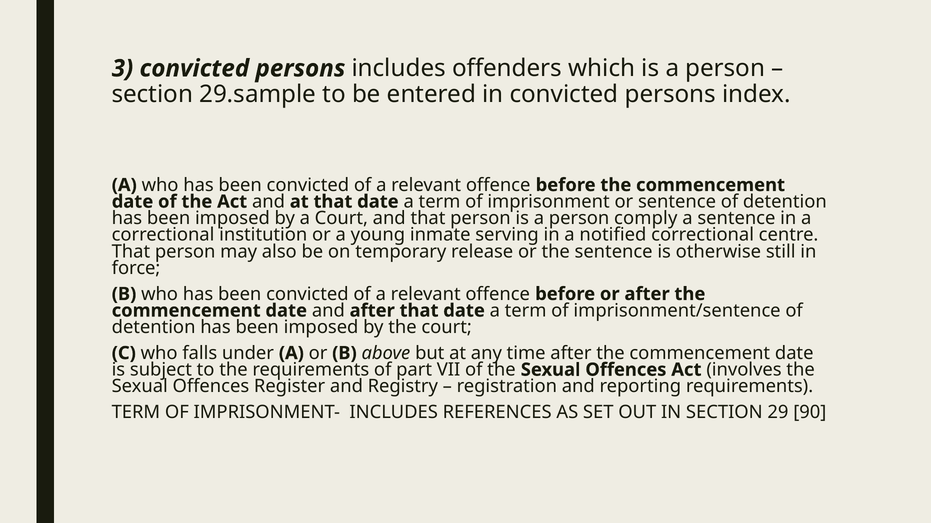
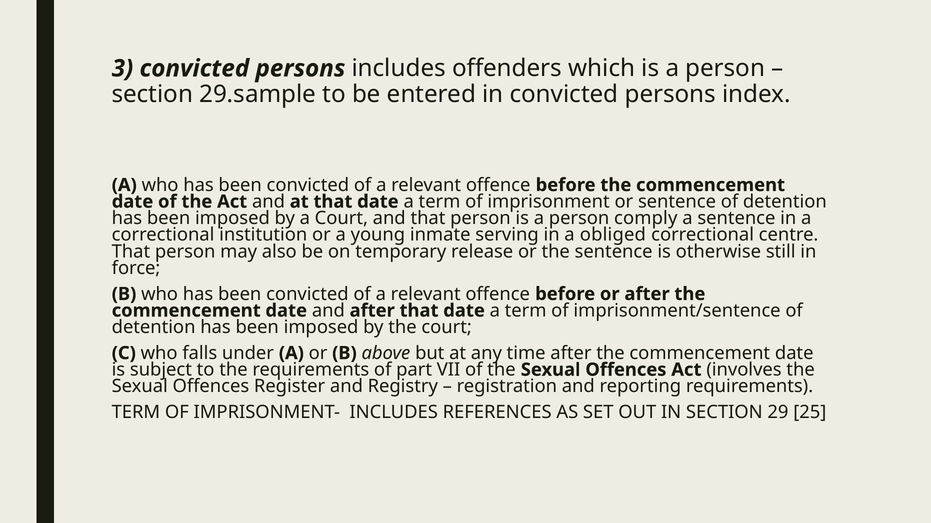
notified: notified -> obliged (613, 235)
90: 90 -> 25 (810, 413)
